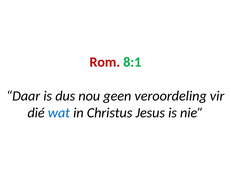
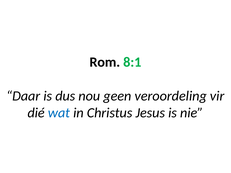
Rom colour: red -> black (105, 62)
